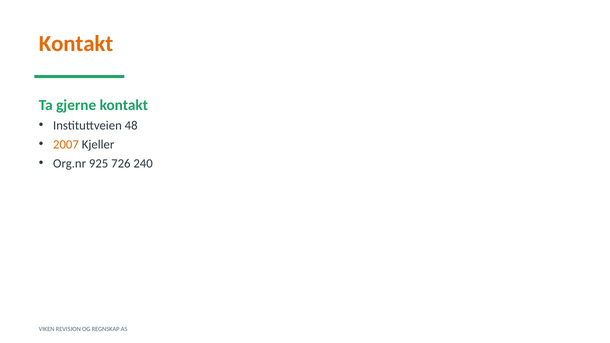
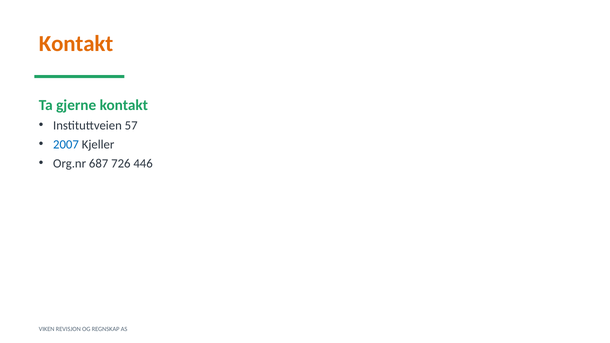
48: 48 -> 57 (131, 125)
2007 colour: orange -> blue (66, 145)
925: 925 -> 687 (99, 164)
240: 240 -> 446 (143, 164)
